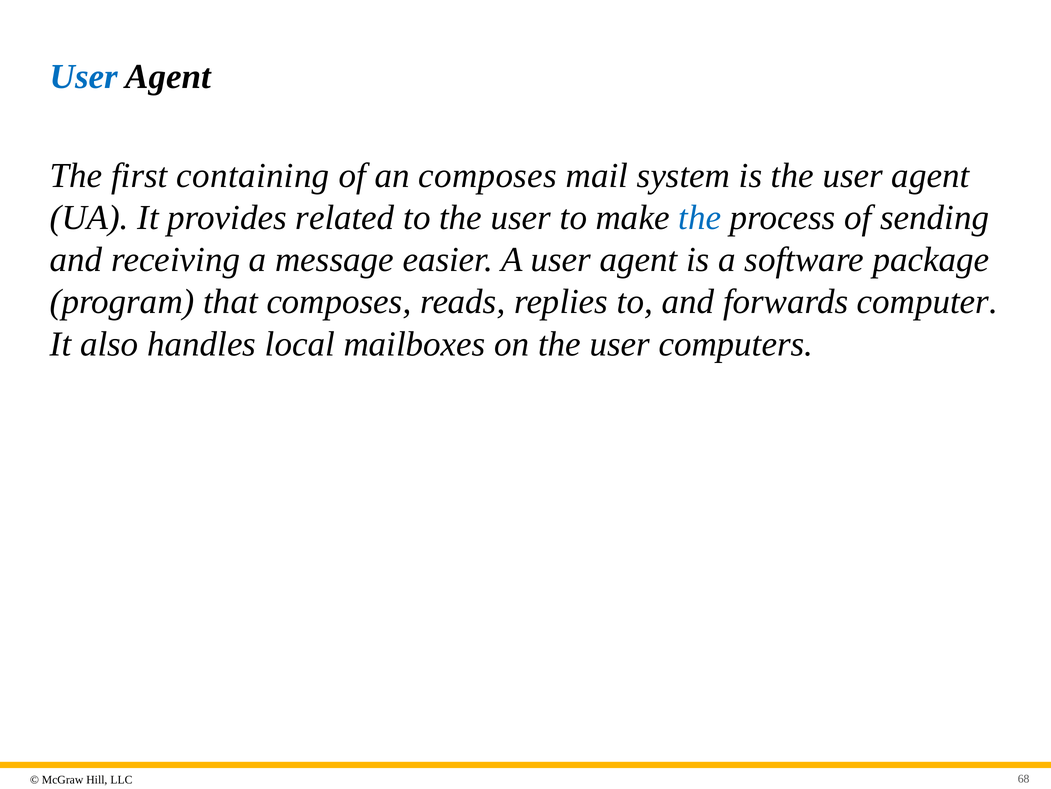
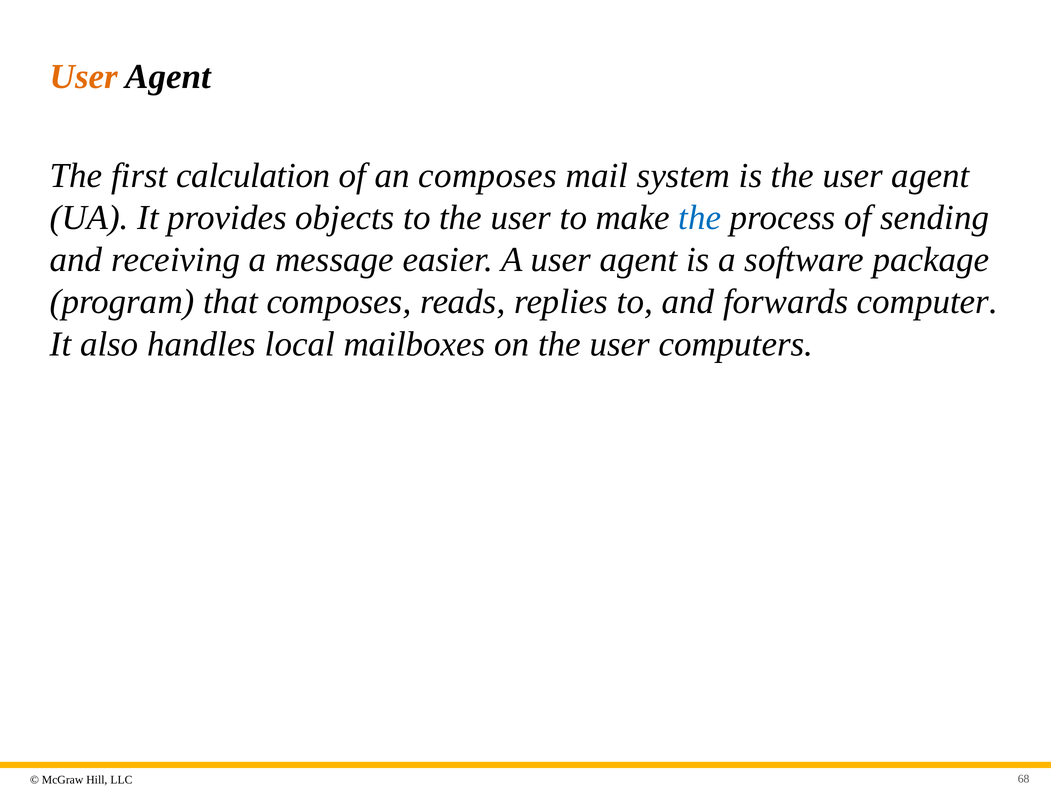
User colour: blue -> orange (84, 76)
containing: containing -> calculation (253, 175)
related: related -> objects (345, 218)
